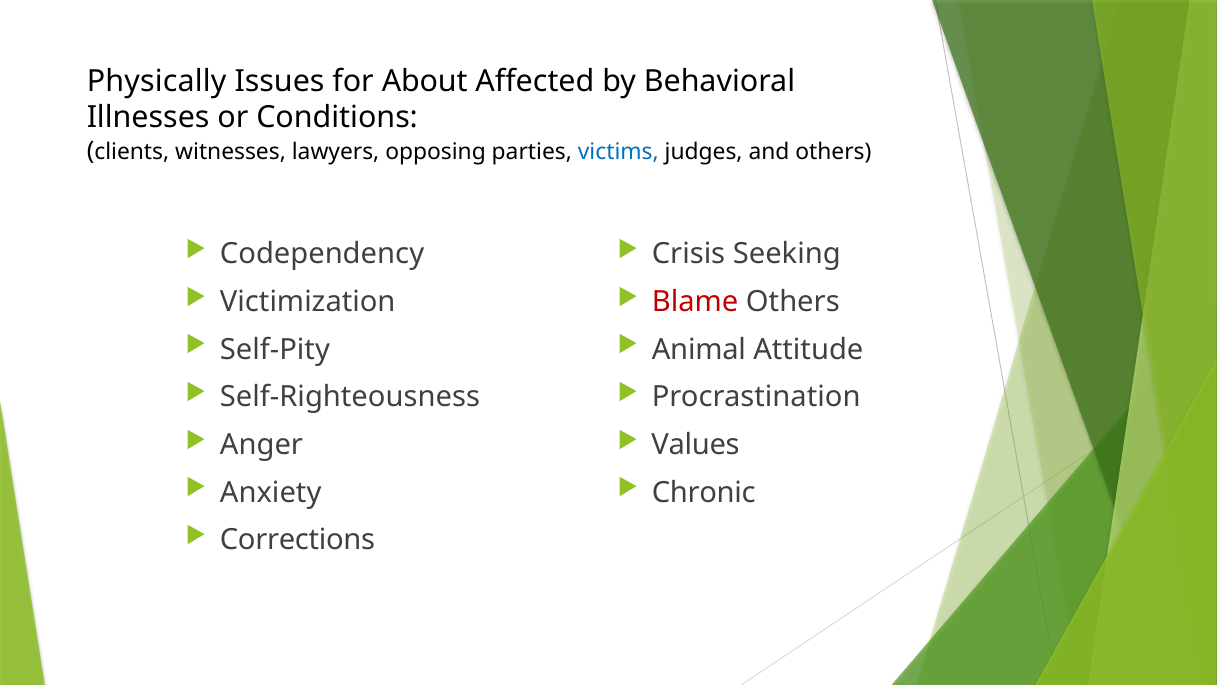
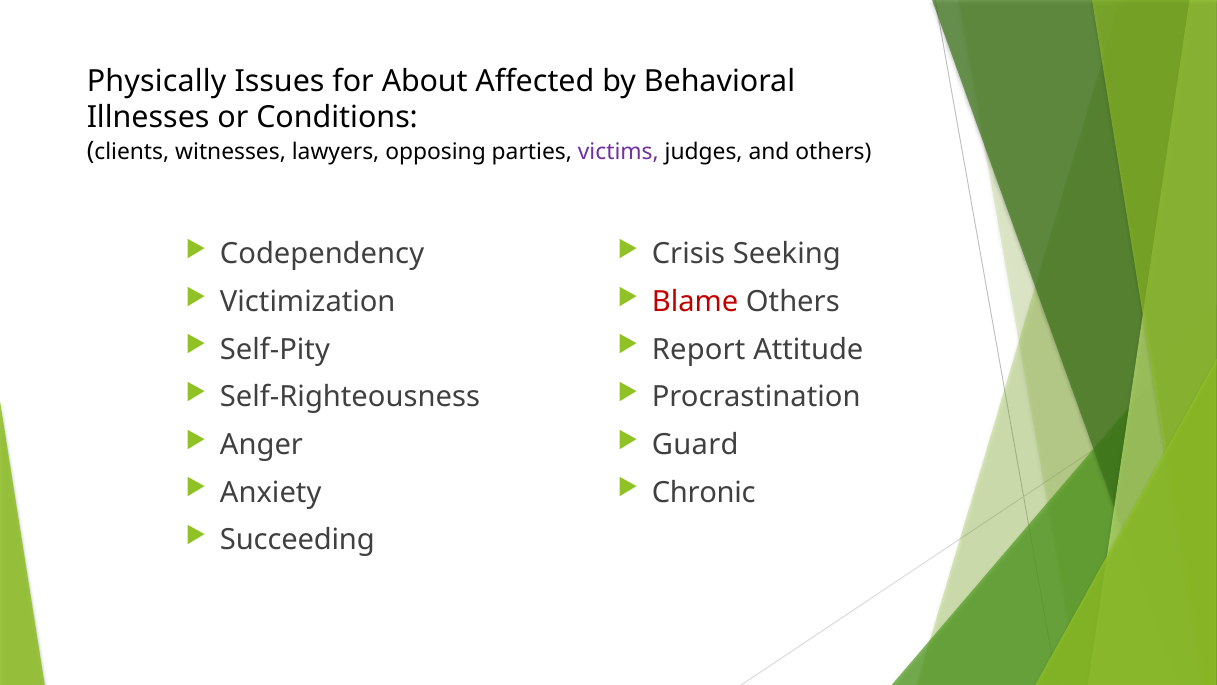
victims colour: blue -> purple (618, 152)
Animal: Animal -> Report (699, 349)
Values: Values -> Guard (695, 445)
Corrections: Corrections -> Succeeding (297, 540)
